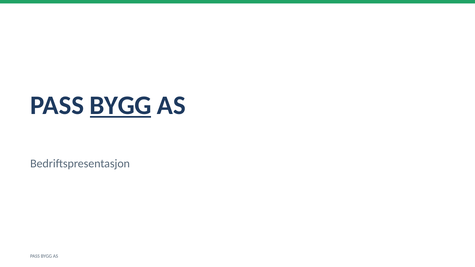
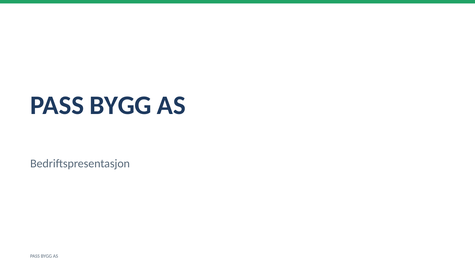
BYGG underline: present -> none (121, 105)
